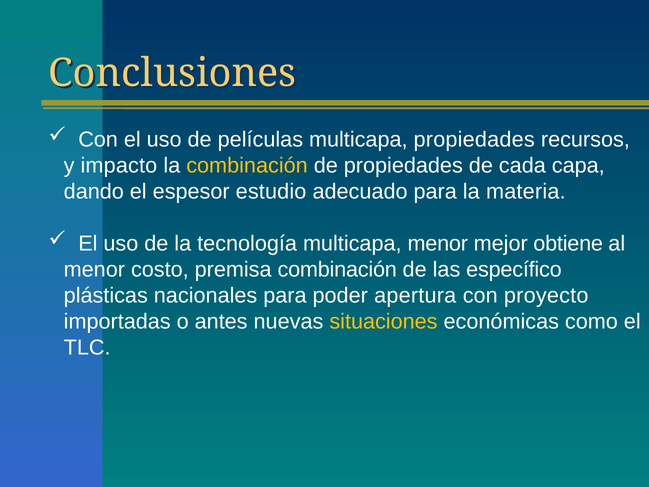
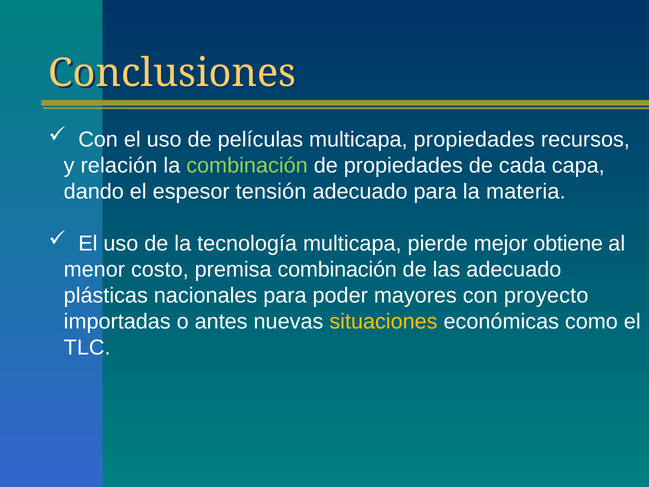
impacto: impacto -> relación (119, 166)
combinación colour: yellow -> light green (247, 166)
estudio: estudio -> tensión (271, 192)
multicapa menor: menor -> pierde (438, 244)
las específico: específico -> adecuado (514, 270)
apertura: apertura -> mayores (415, 295)
